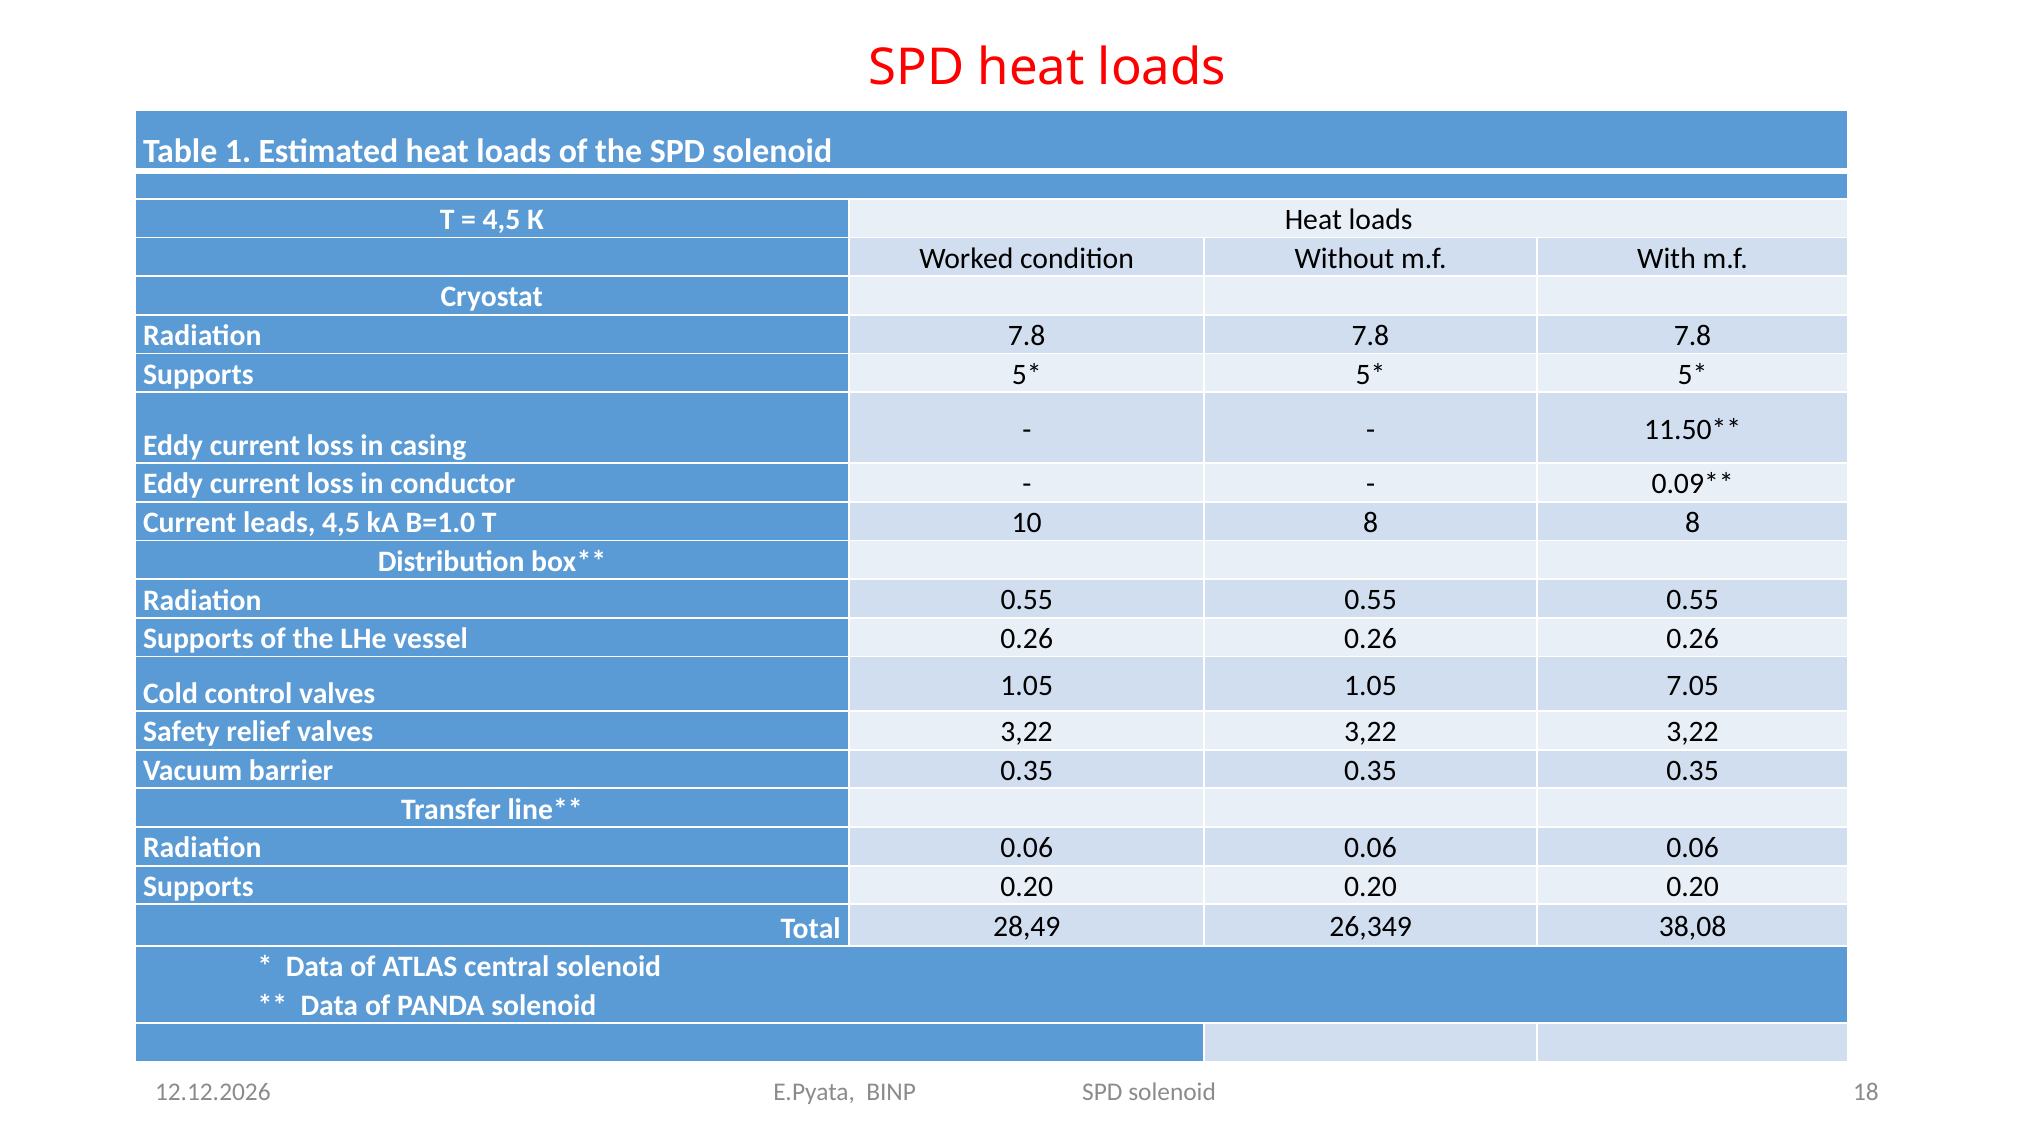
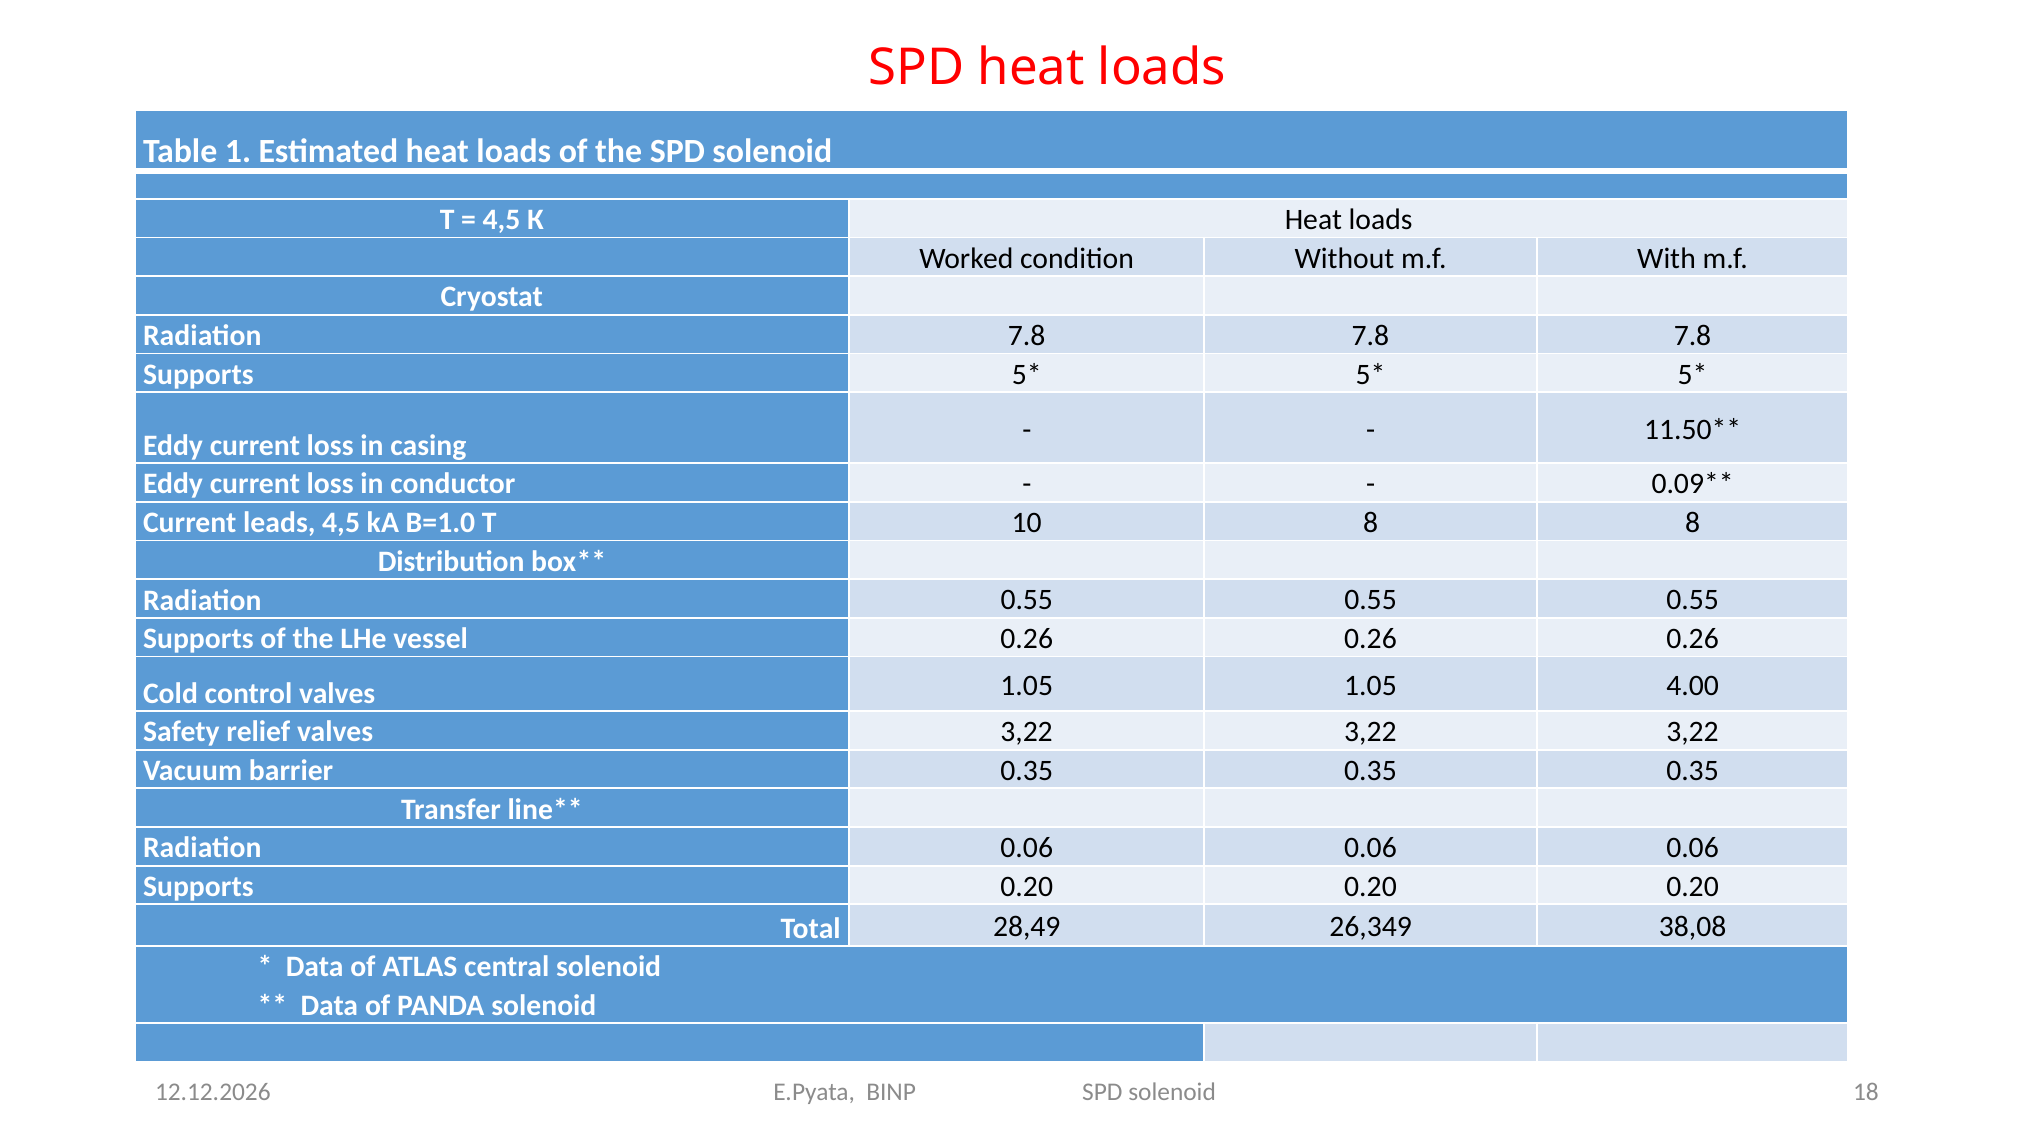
7.05: 7.05 -> 4.00 (1693, 686)
